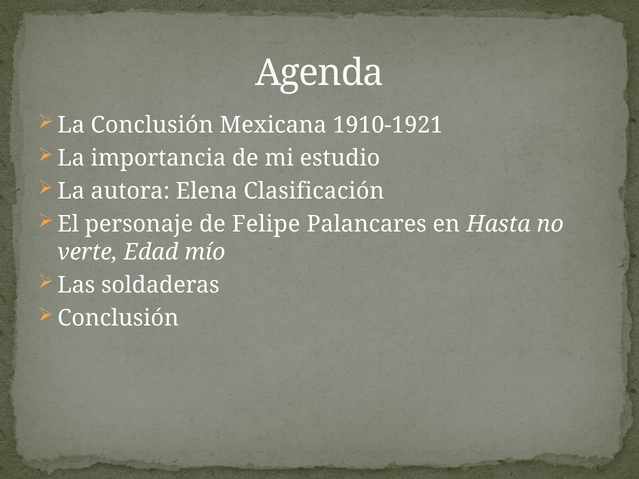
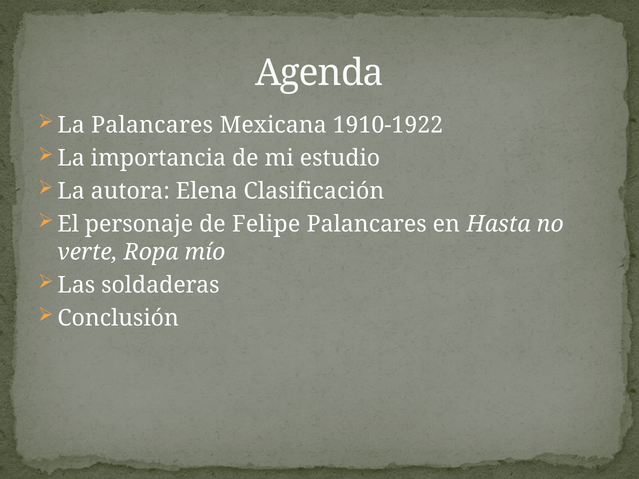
La Conclusión: Conclusión -> Palancares (152, 125)
1910-1921: 1910-1921 -> 1910-1922 (388, 125)
Edad: Edad -> Ropa (151, 252)
